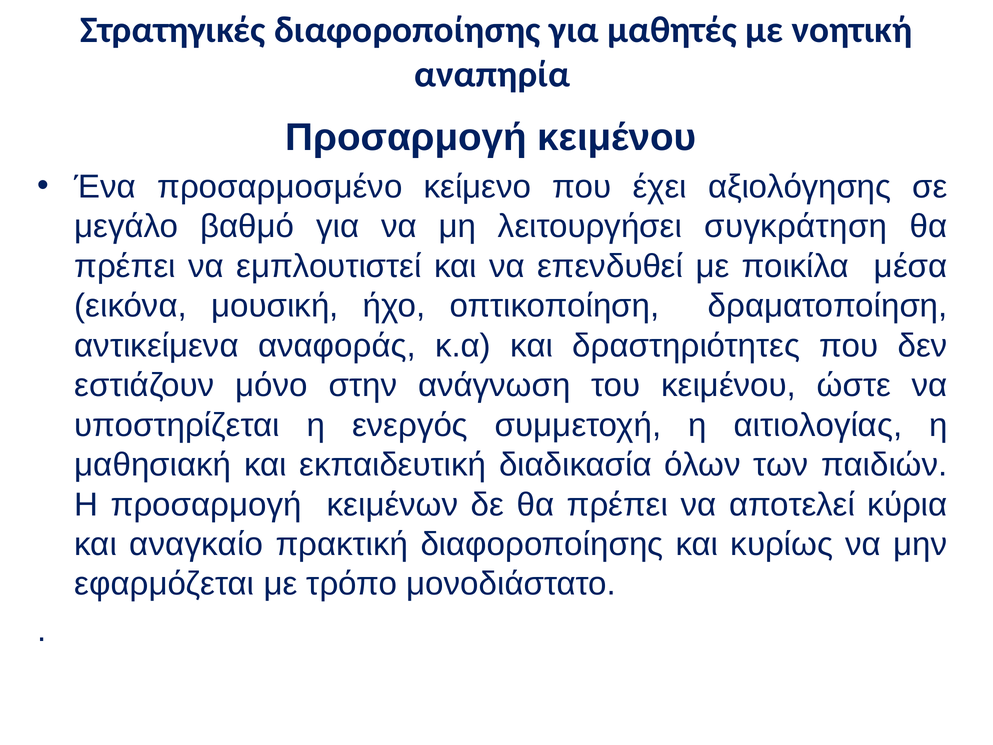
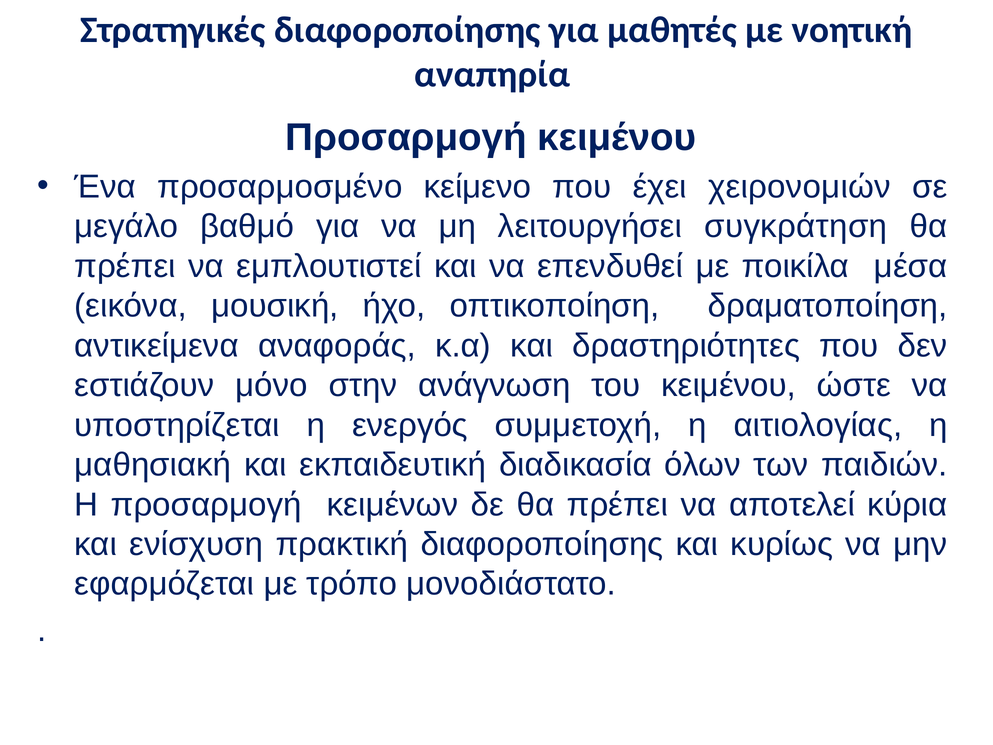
αξιολόγησης: αξιολόγησης -> χειρονομιών (799, 187)
αναγκαίο: αναγκαίο -> ενίσχυση (196, 544)
